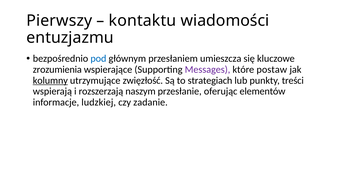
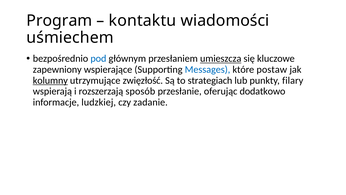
Pierwszy: Pierwszy -> Program (59, 20)
entuzjazmu: entuzjazmu -> uśmiechem (70, 38)
umieszcza underline: none -> present (221, 58)
zrozumienia: zrozumienia -> zapewniony (57, 69)
Messages colour: purple -> blue (208, 69)
treści: treści -> filary (293, 80)
naszym: naszym -> sposób (140, 91)
elementów: elementów -> dodatkowo (262, 91)
